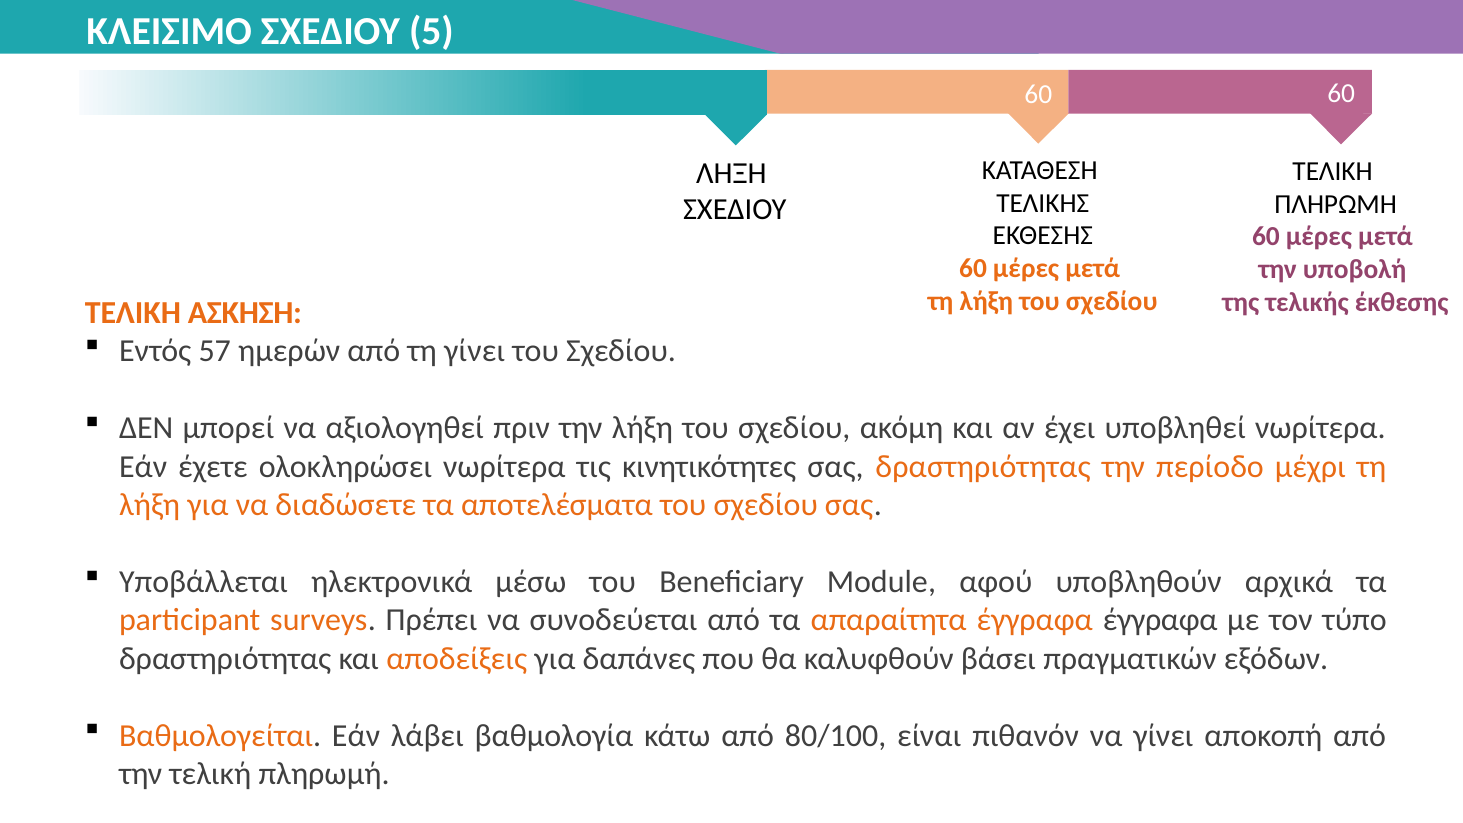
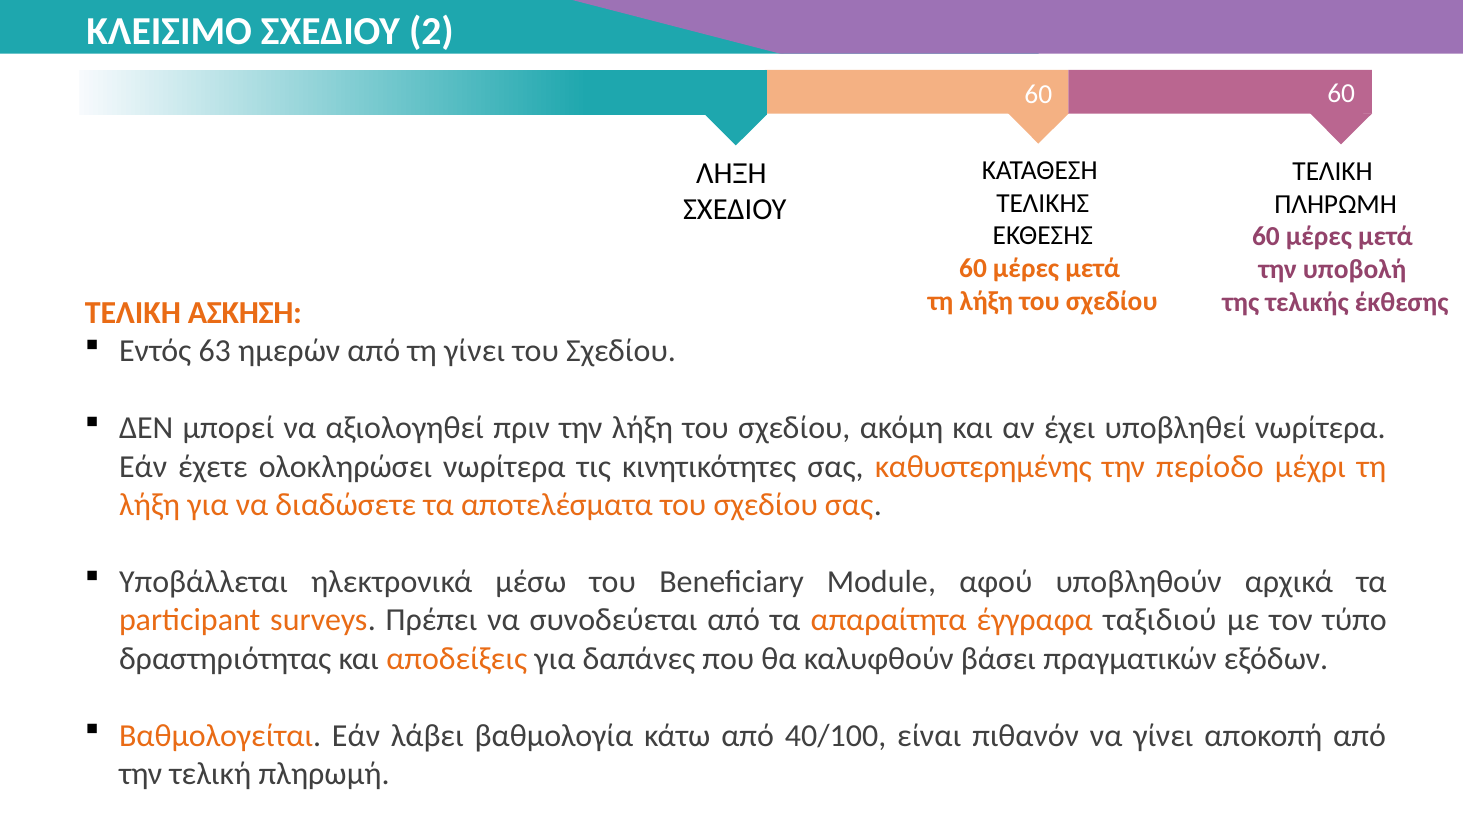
5: 5 -> 2 (431, 31)
57: 57 -> 63 (215, 351)
σας δραστηριότητας: δραστηριότητας -> καθυστερημένης (983, 467)
έγγραφα έγγραφα: έγγραφα -> ταξιδιού (1160, 620)
80/100: 80/100 -> 40/100 (836, 735)
